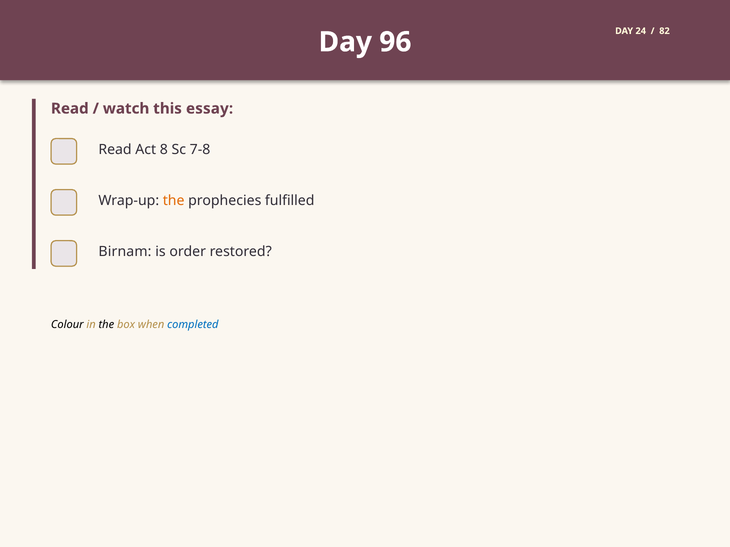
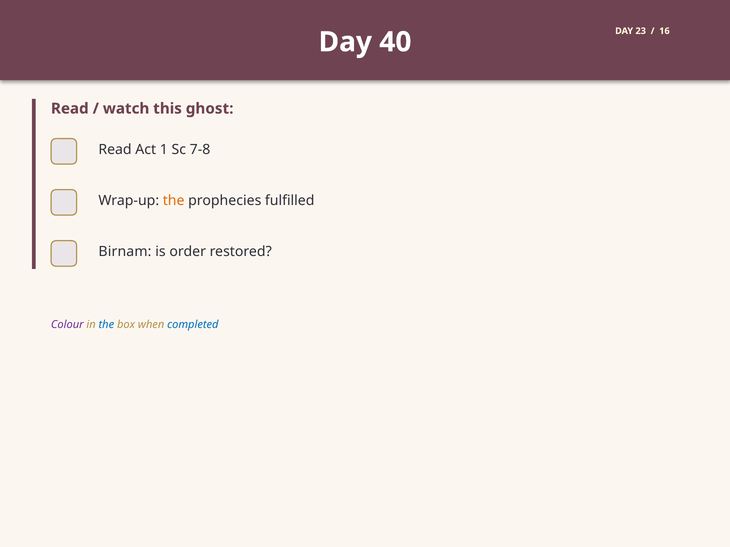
24: 24 -> 23 (641, 31)
82: 82 -> 16 (664, 31)
96: 96 -> 40 (395, 42)
essay: essay -> ghost (210, 109)
8: 8 -> 1 (164, 150)
Colour colour: black -> purple (67, 325)
the colour: black -> blue (106, 325)
